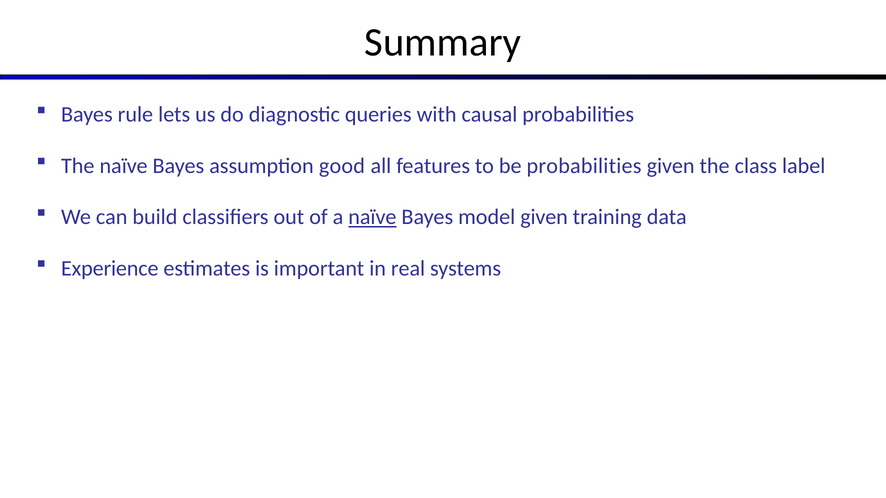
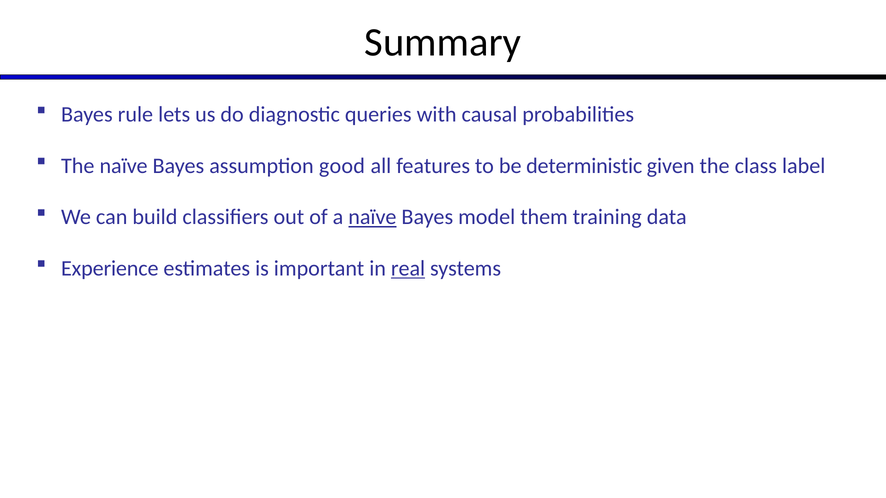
be probabilities: probabilities -> deterministic (584, 166)
model given: given -> them (544, 217)
real underline: none -> present (408, 269)
